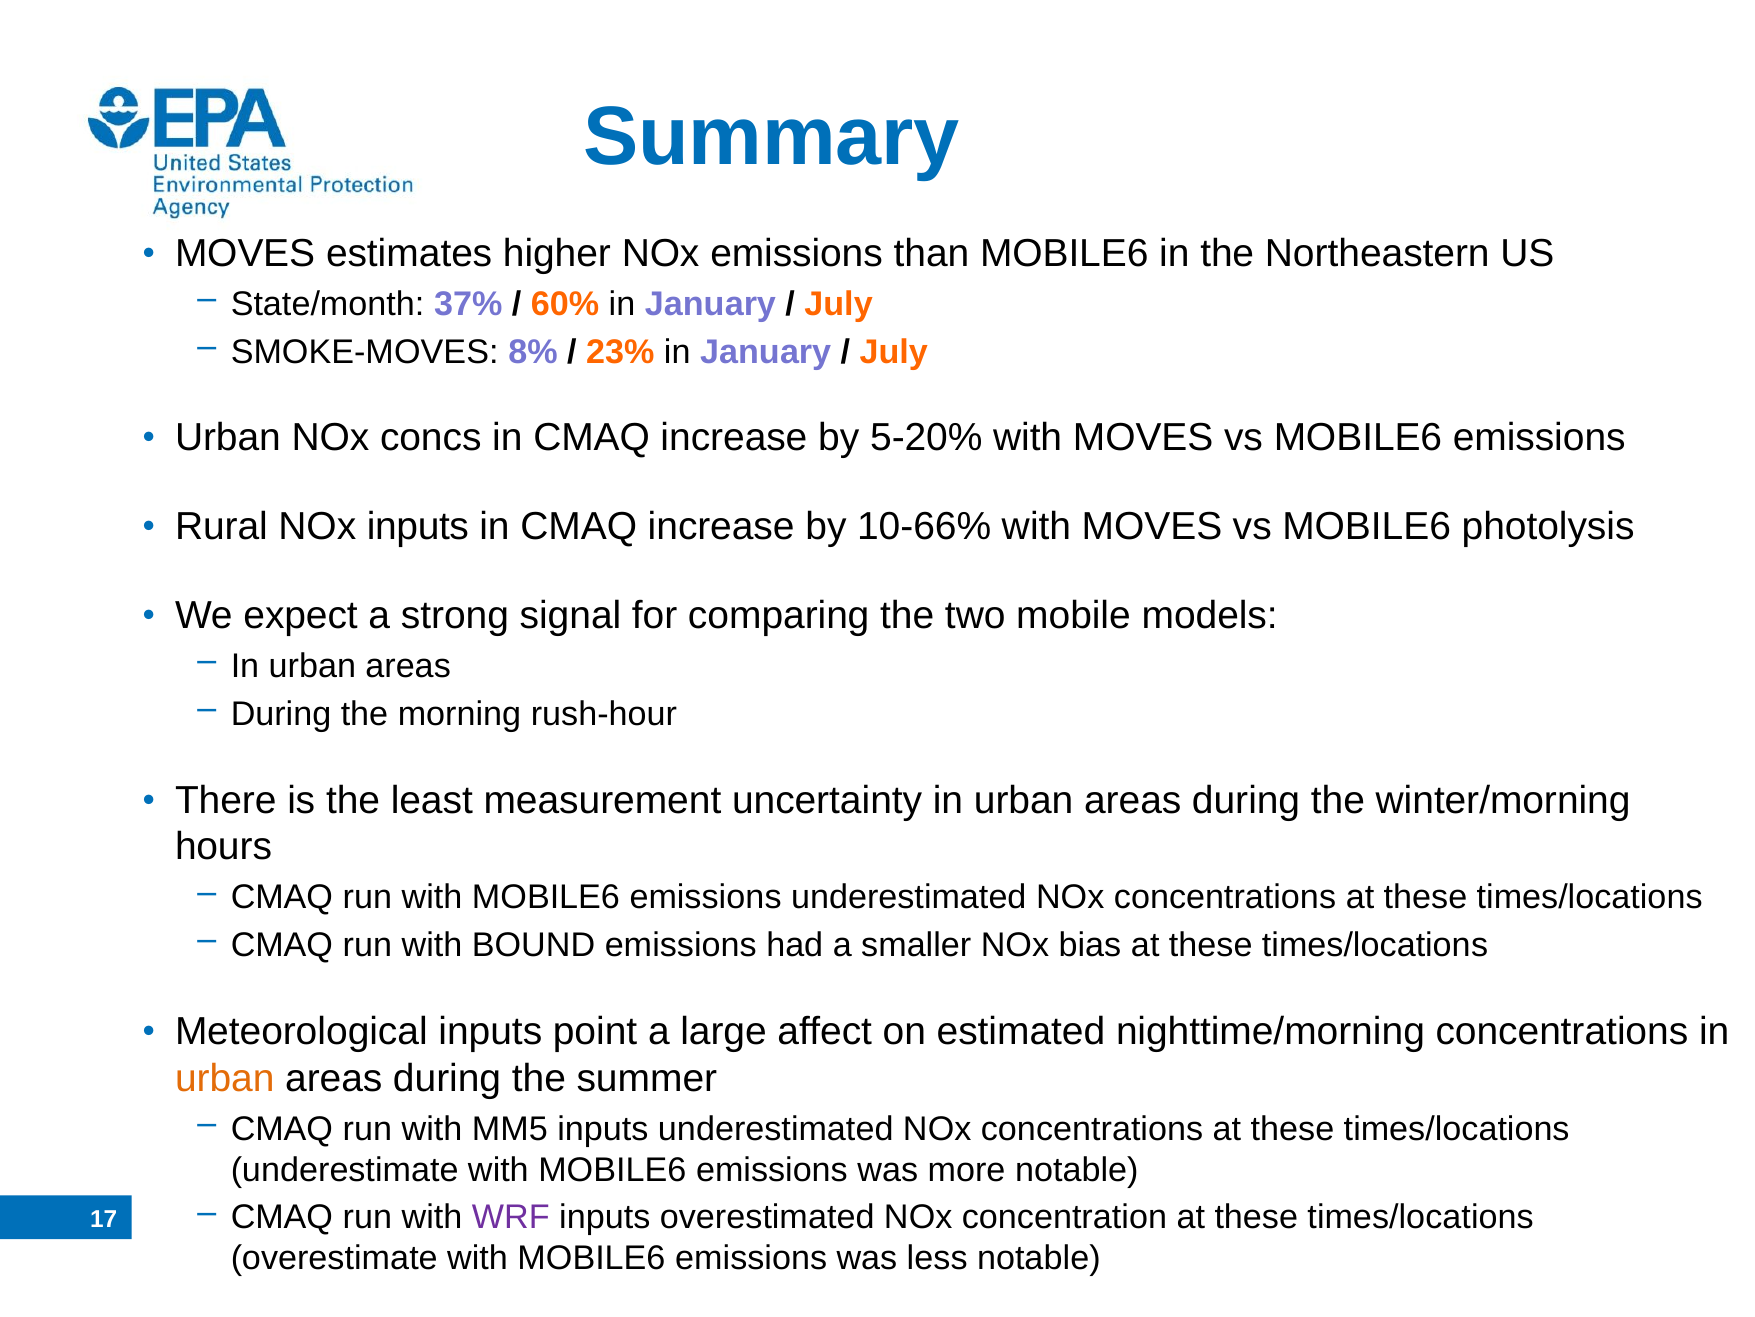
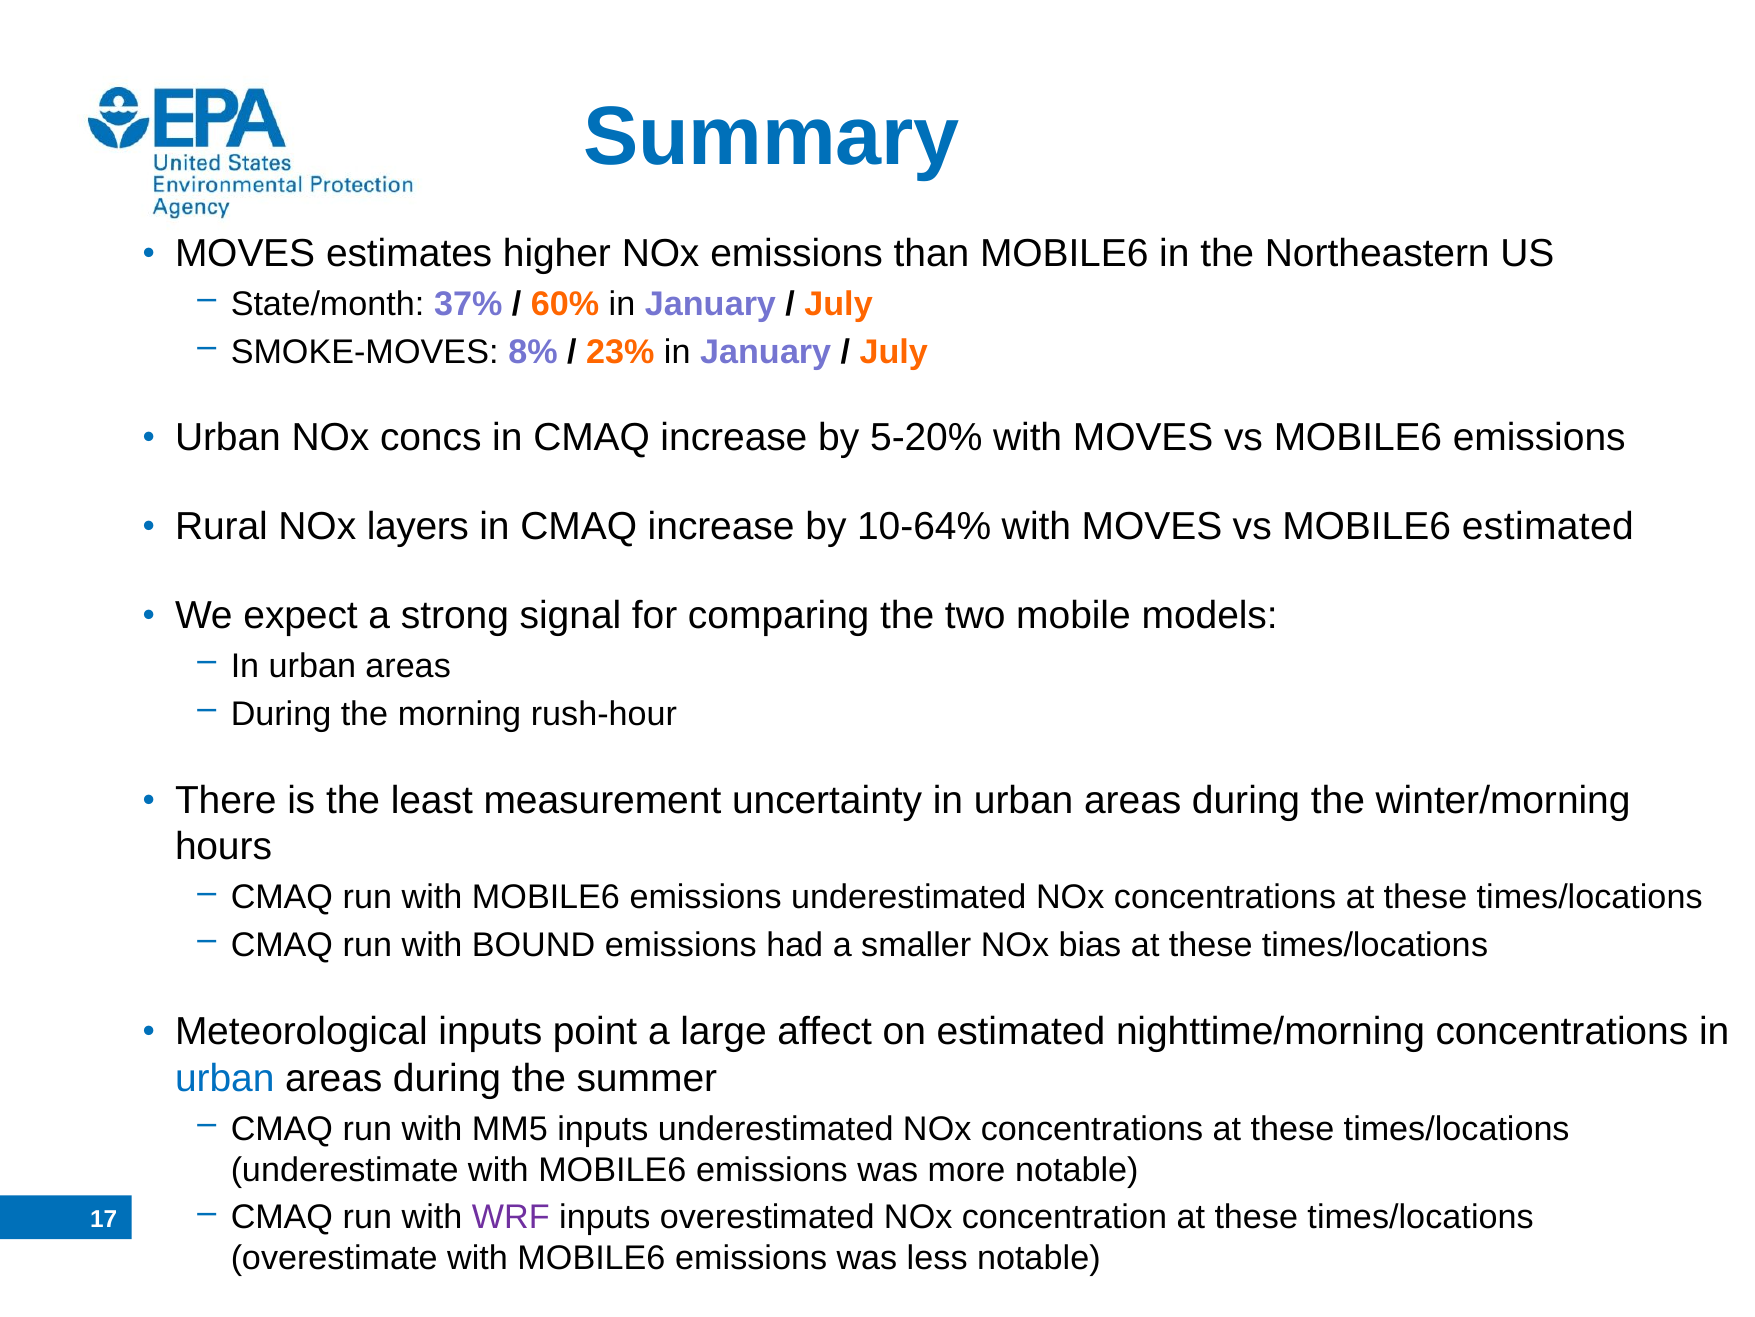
NOx inputs: inputs -> layers (418, 527)
10-66%: 10-66% -> 10-64% (924, 527)
MOBILE6 photolysis: photolysis -> estimated (1548, 527)
urban colour: orange -> blue (225, 1078)
